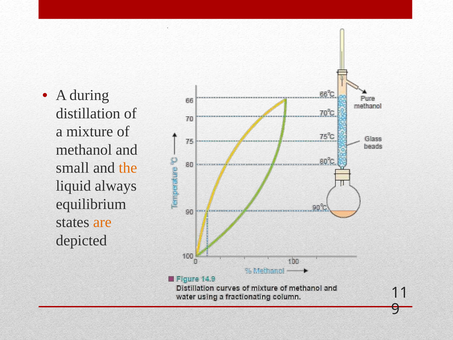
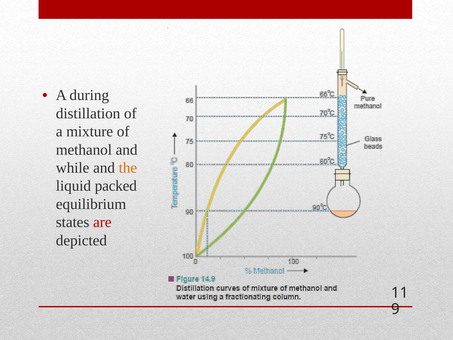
small: small -> while (73, 168)
always: always -> packed (116, 186)
are colour: orange -> red (102, 222)
